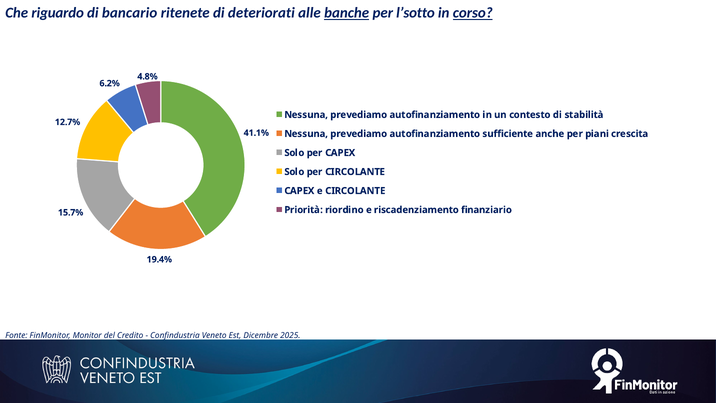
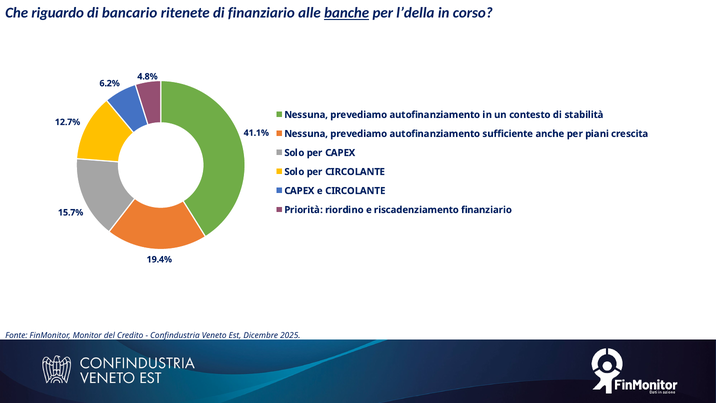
di deteriorati: deteriorati -> finanziario (261, 13)
l’sotto: l’sotto -> l’della (415, 13)
corso underline: present -> none (473, 13)
